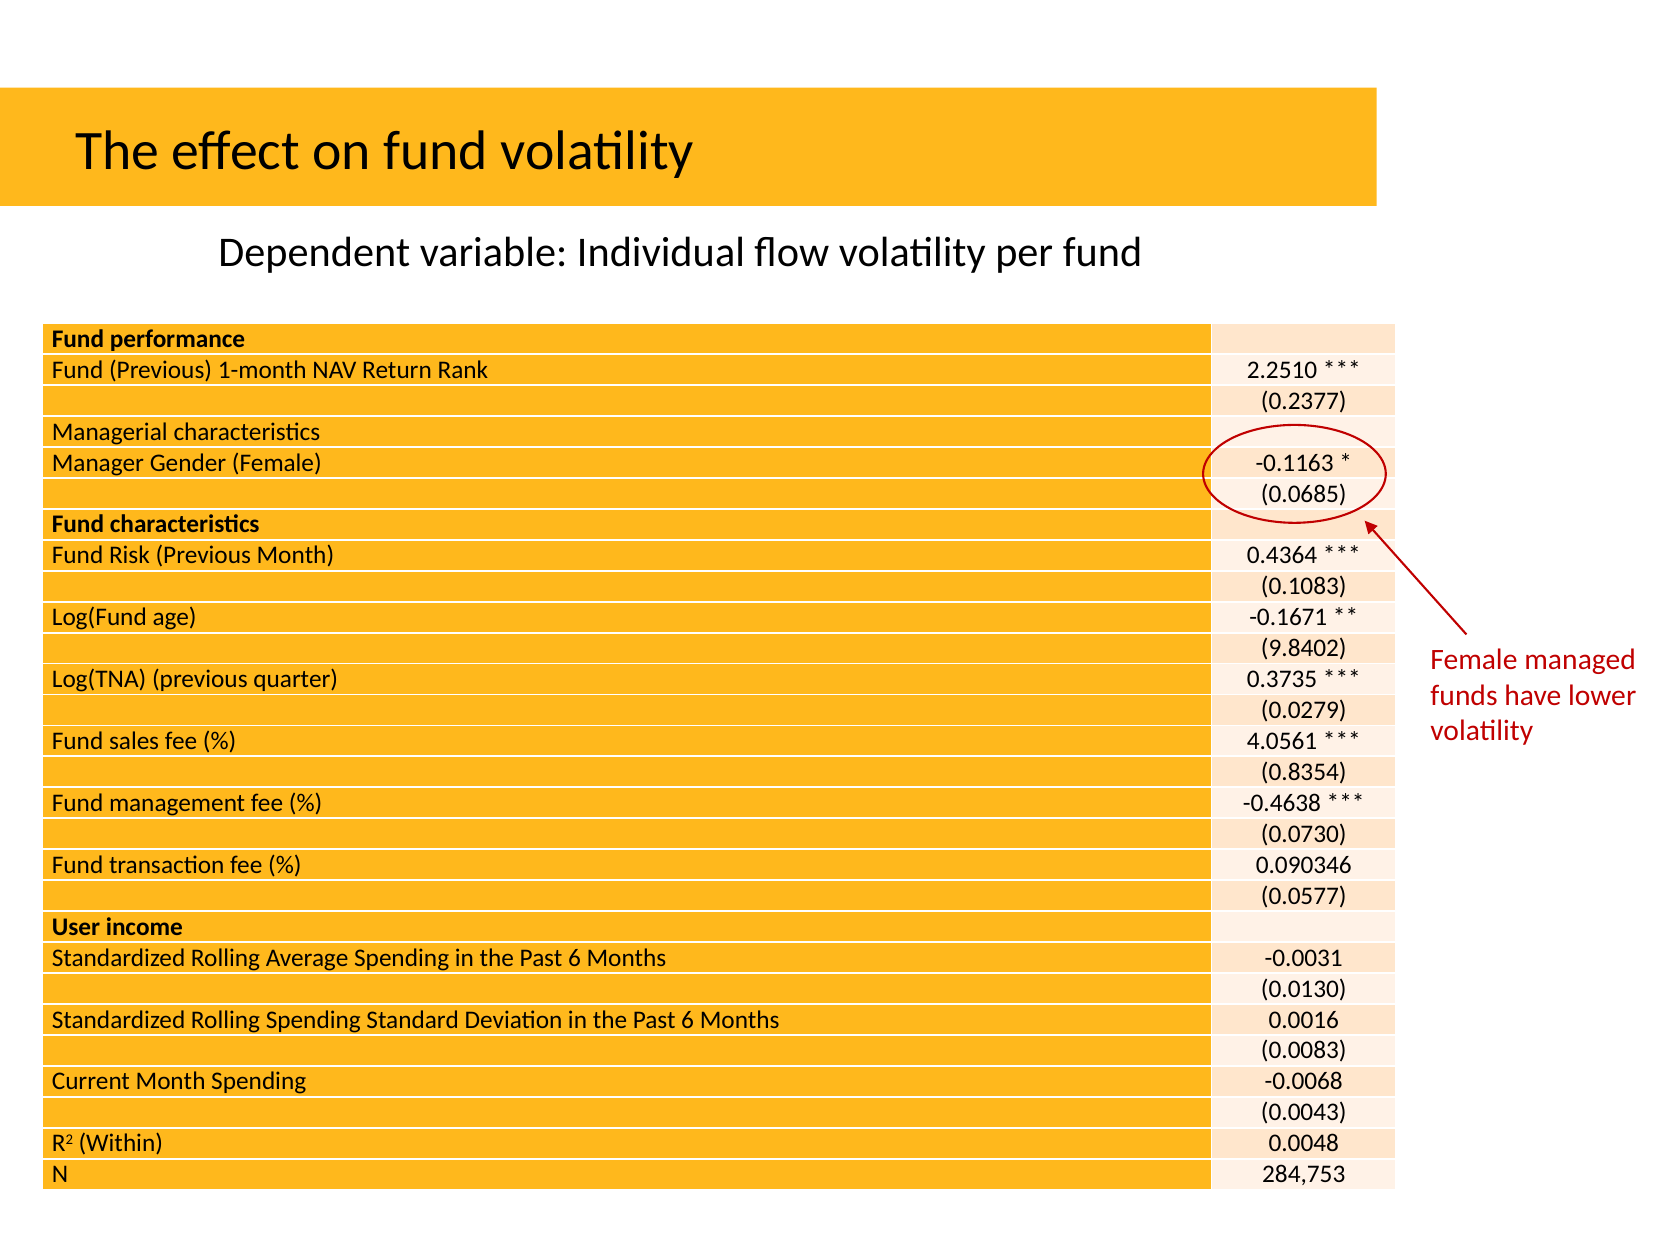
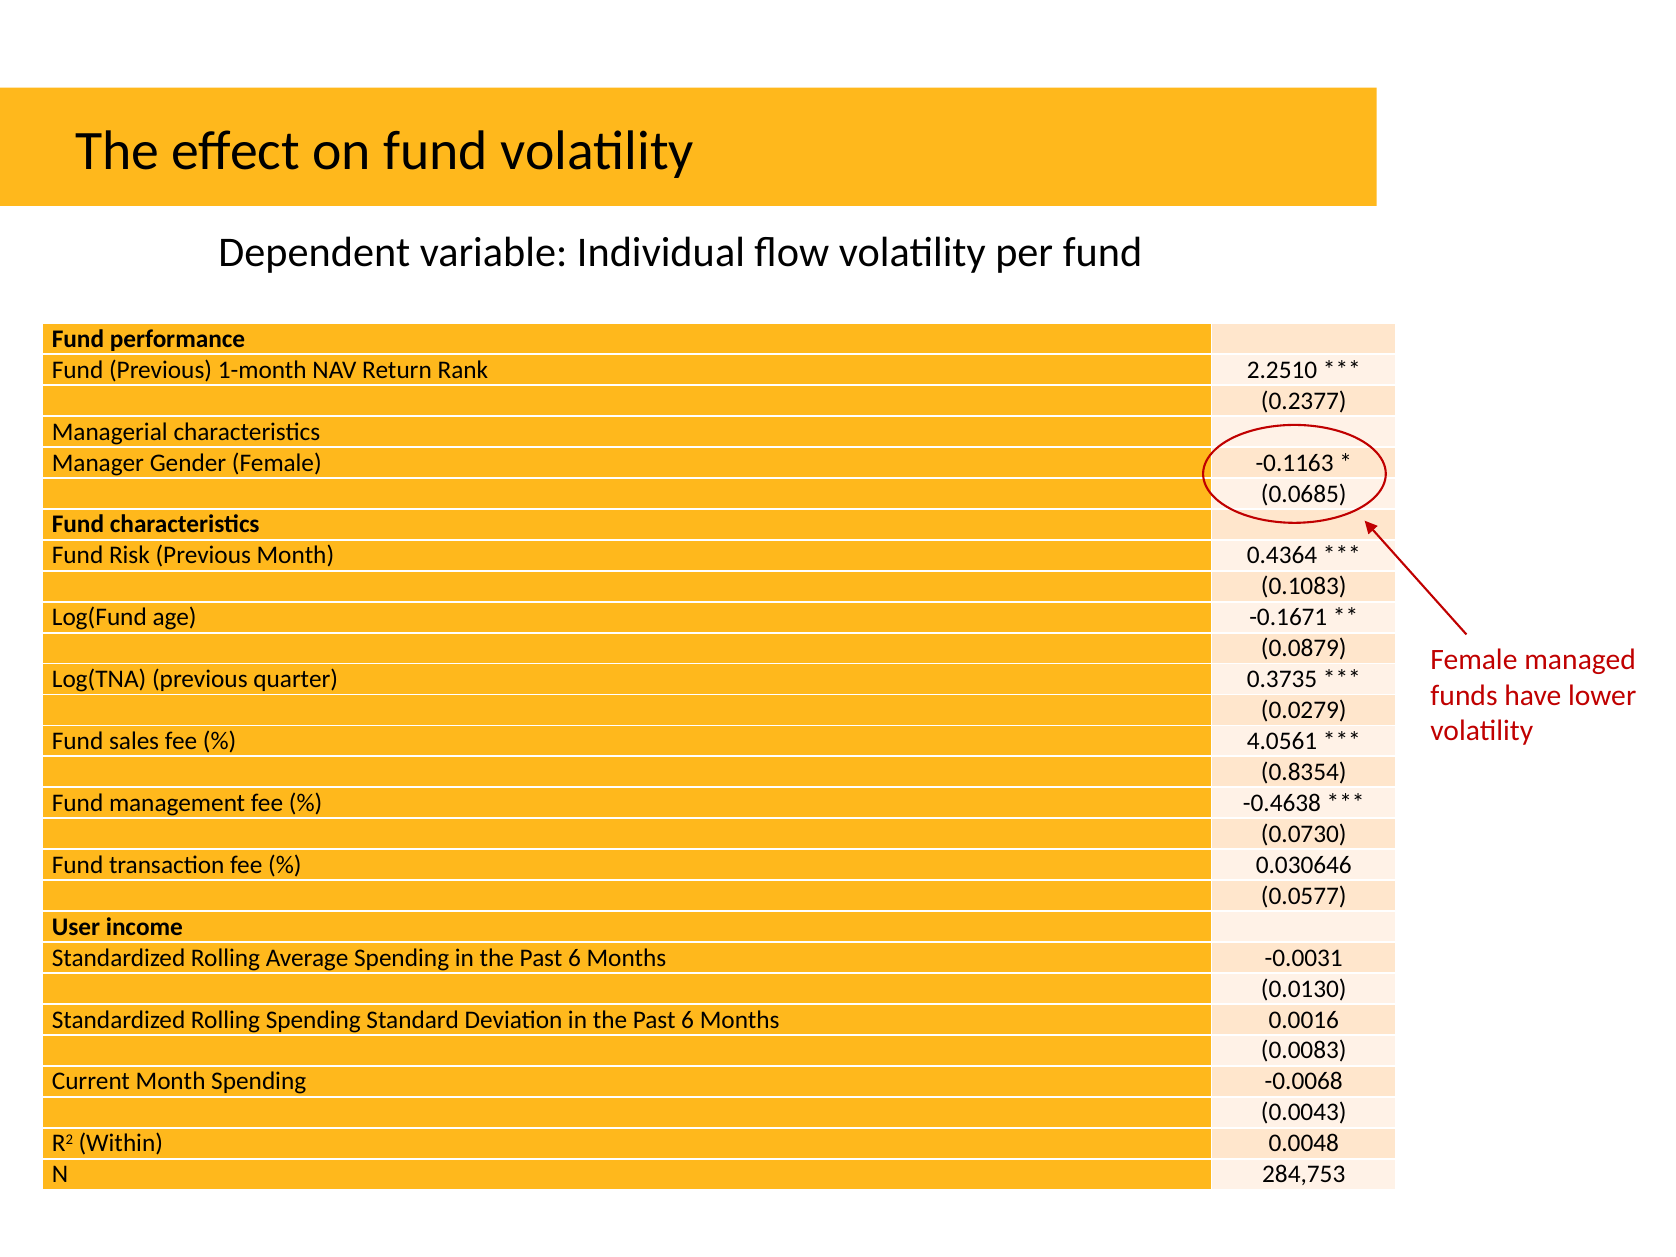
9.8402: 9.8402 -> 0.0879 (1304, 648)
0.090346: 0.090346 -> 0.030646 (1304, 865)
